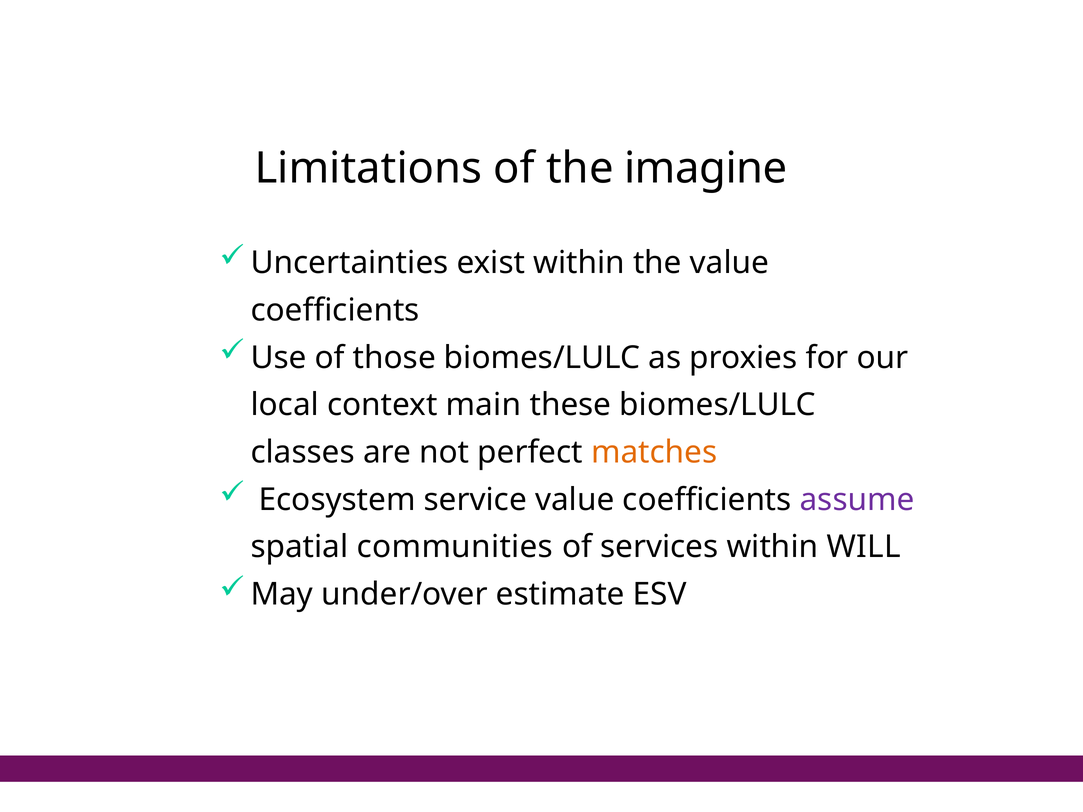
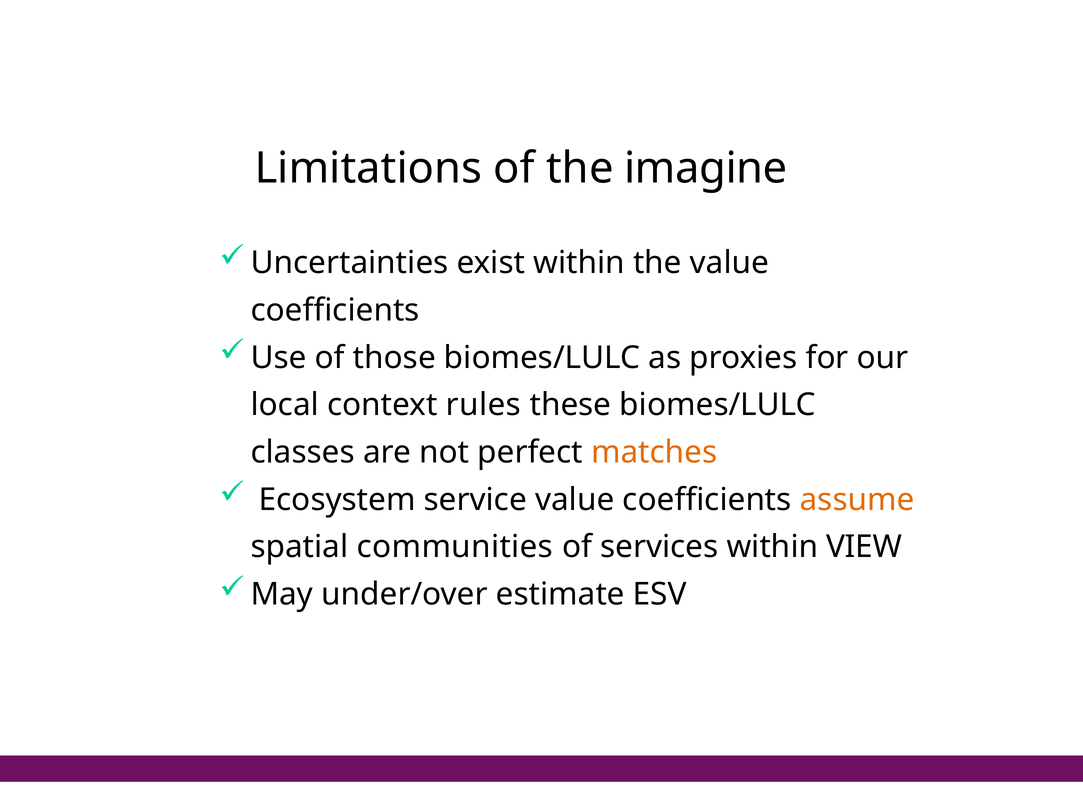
main: main -> rules (483, 405)
assume colour: purple -> orange (857, 500)
WILL: WILL -> VIEW (864, 547)
